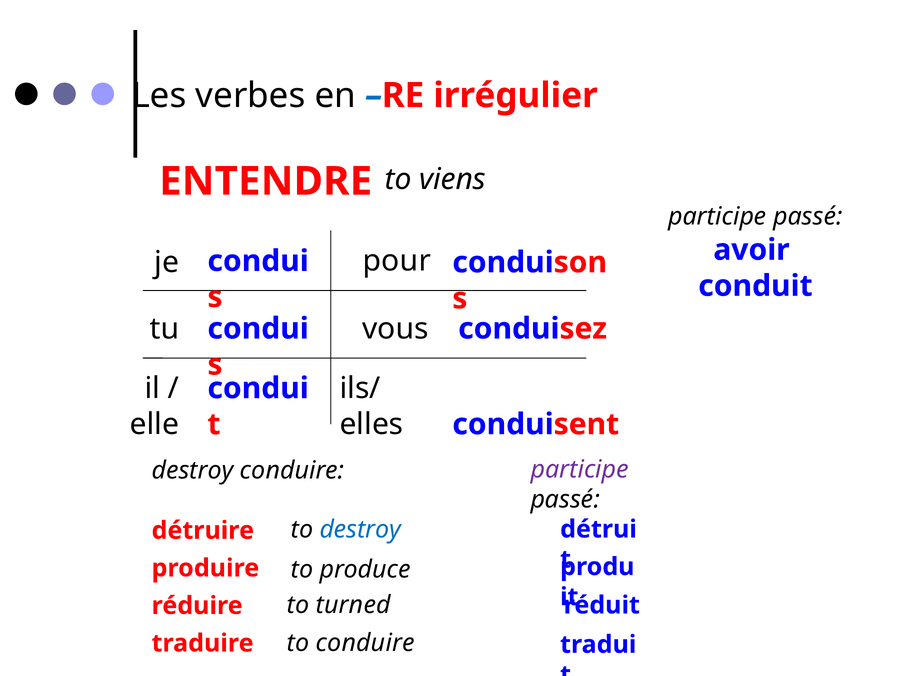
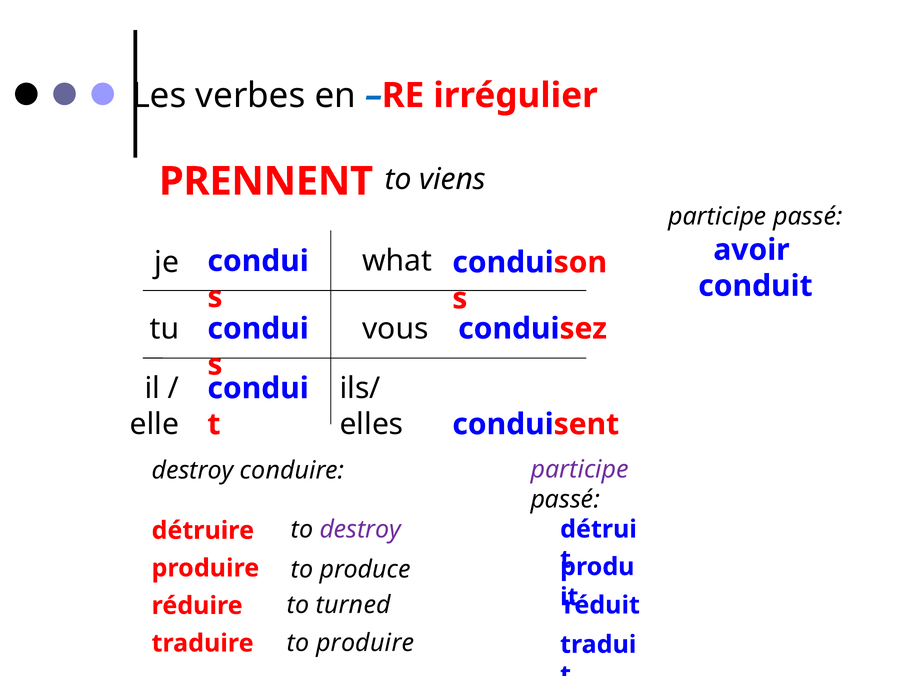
ENTENDRE: ENTENDRE -> PRENNENT (266, 182)
pour: pour -> what (397, 261)
destroy colour: blue -> purple (360, 530)
to conduire: conduire -> produire (365, 643)
